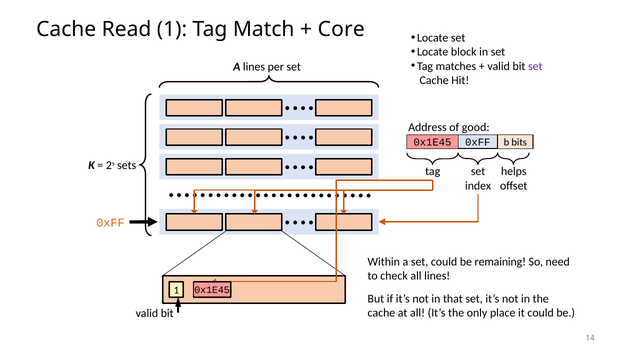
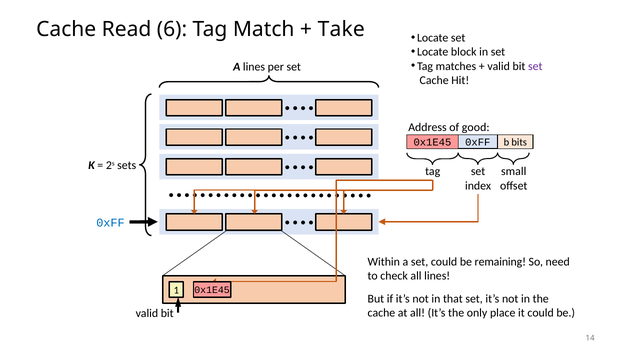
Read 1: 1 -> 6 (172, 29)
Core: Core -> Take (341, 29)
helps: helps -> small (514, 171)
0xFF colour: orange -> blue (110, 223)
